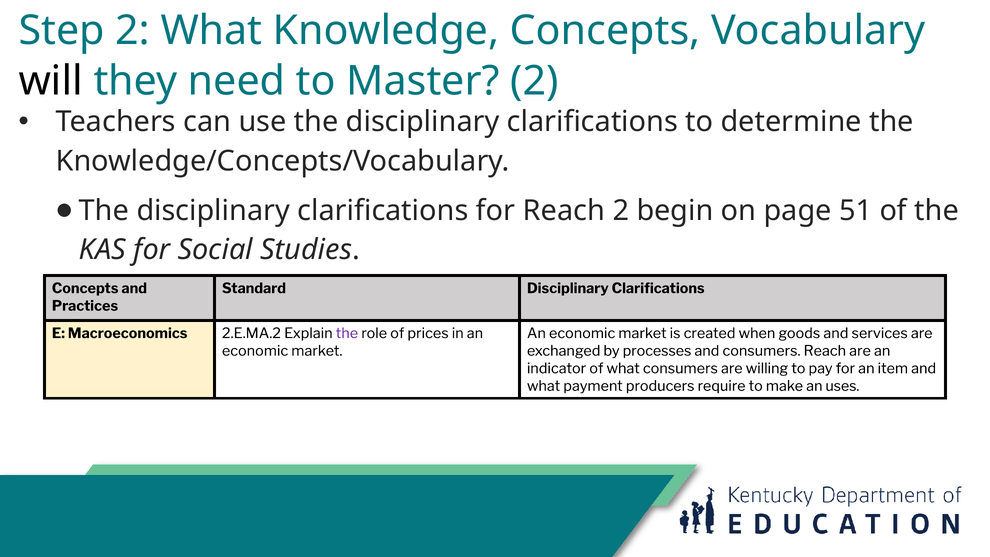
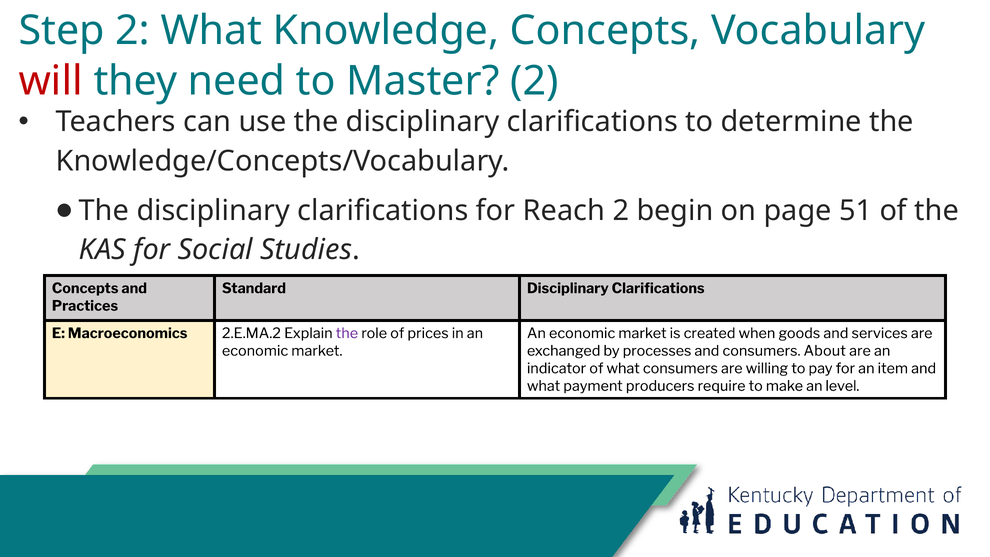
will colour: black -> red (51, 81)
consumers Reach: Reach -> About (825, 351)
uses: uses -> level (842, 386)
